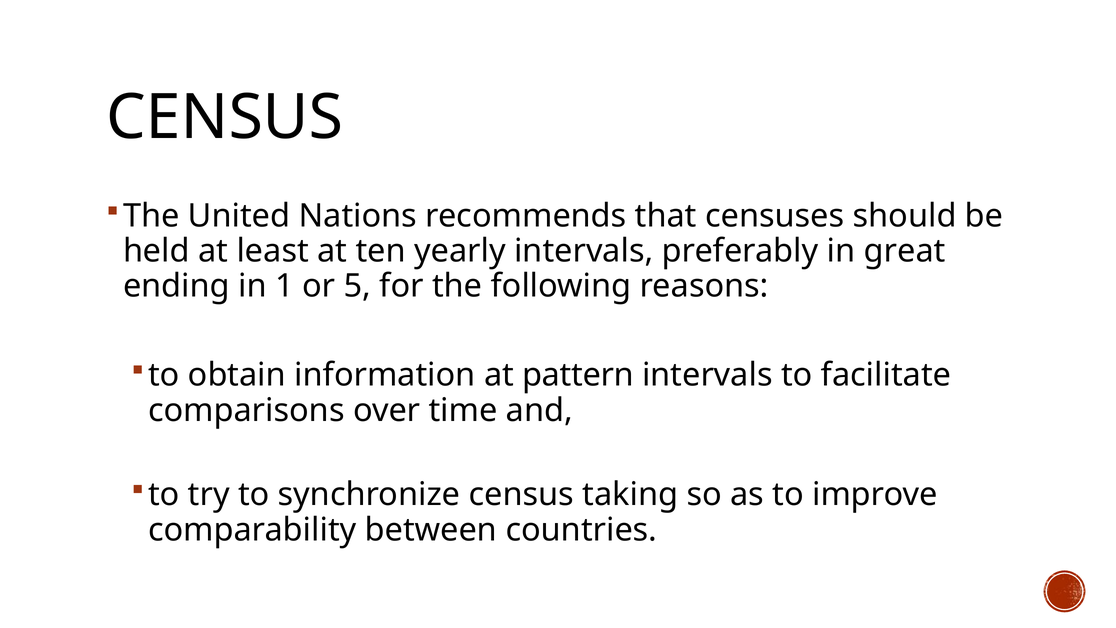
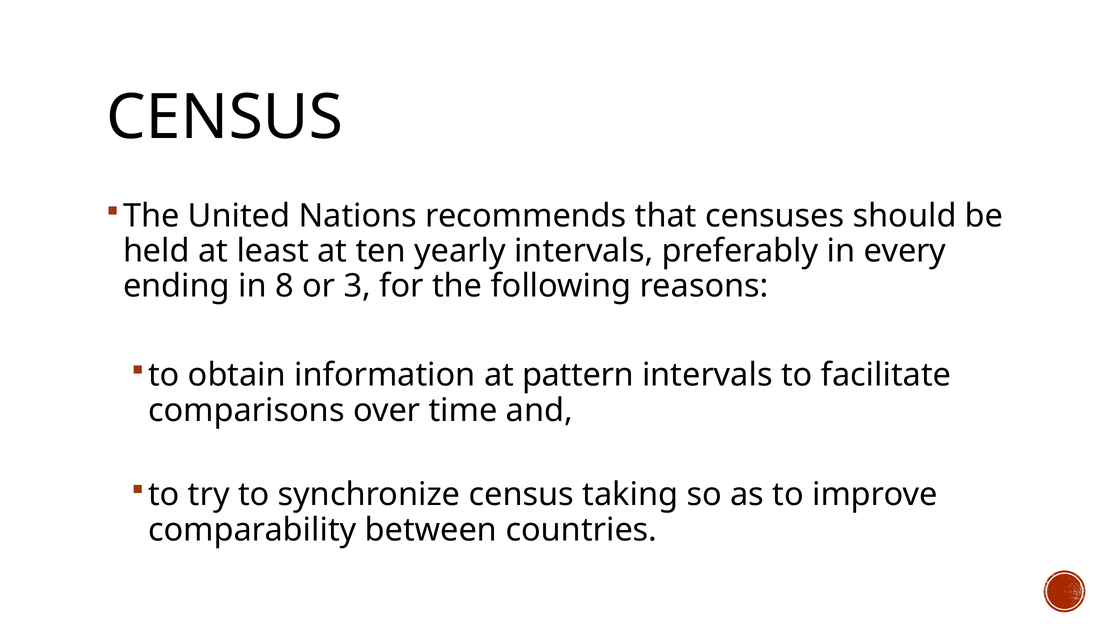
great: great -> every (905, 251)
1: 1 -> 8 (285, 286)
5: 5 -> 3 (357, 286)
